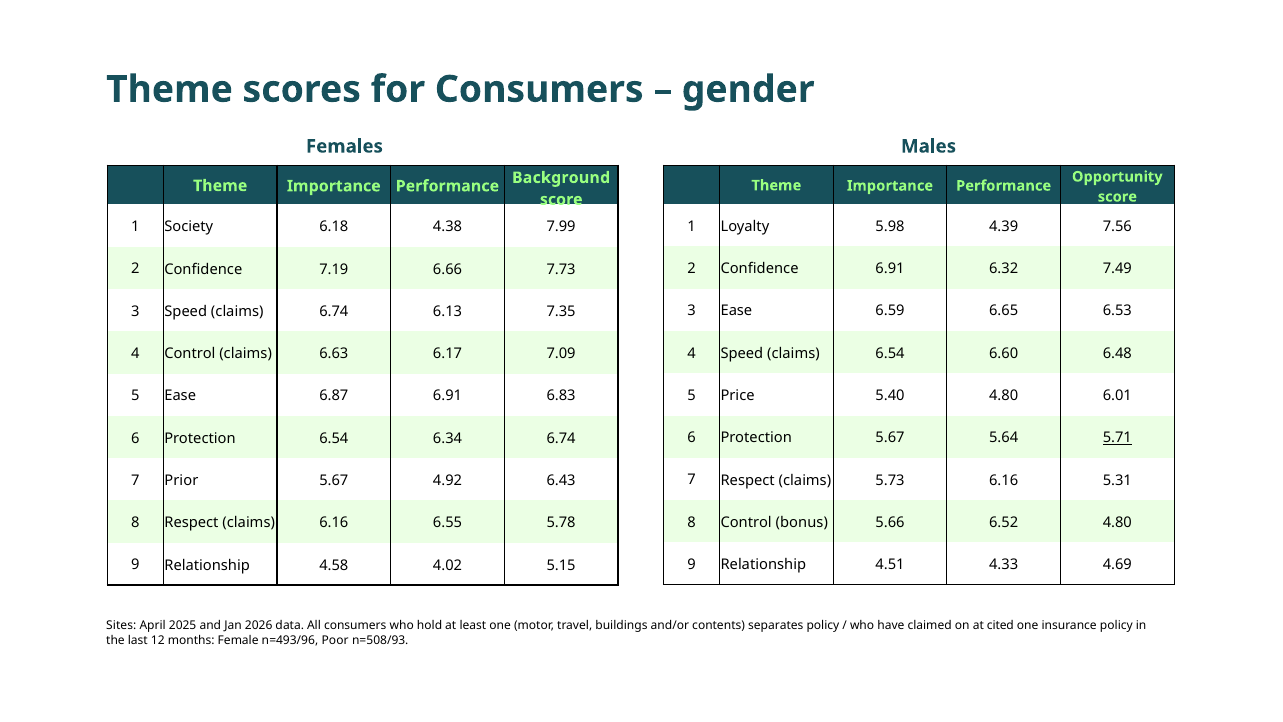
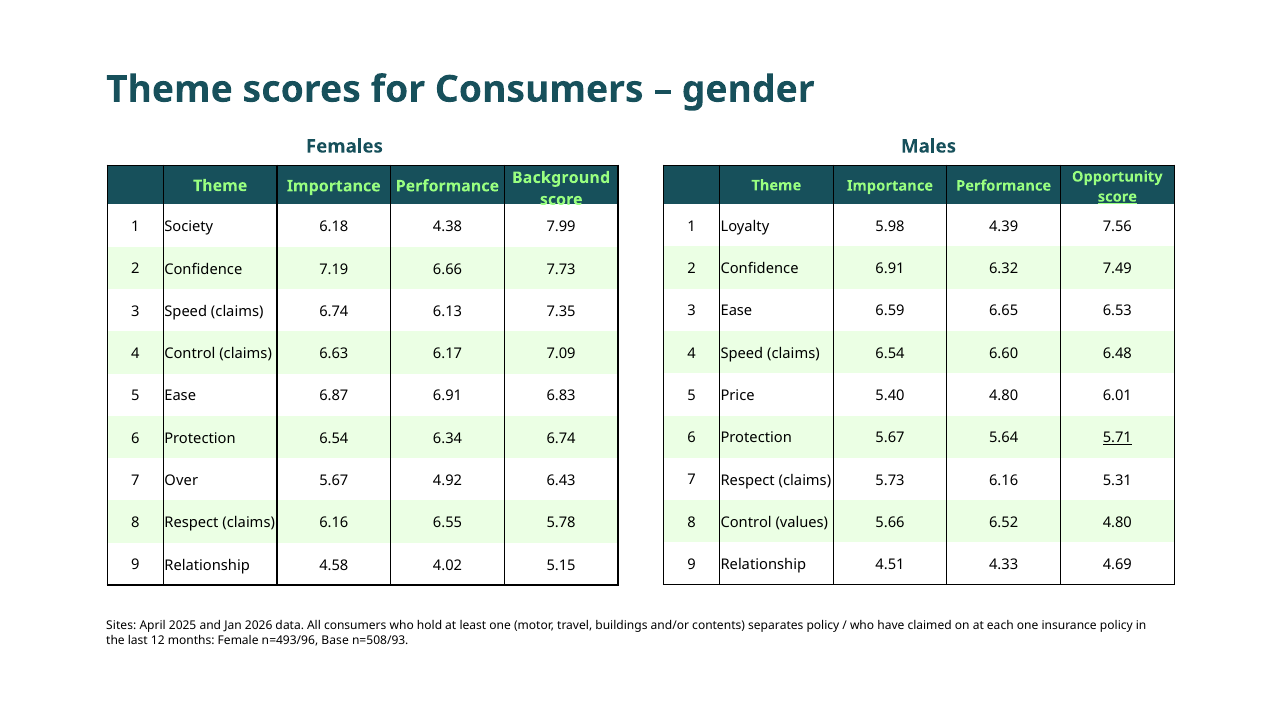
score underline: none -> present (1117, 197)
Prior: Prior -> Over (181, 480)
bonus: bonus -> values (802, 522)
cited: cited -> each (1000, 625)
Poor: Poor -> Base (335, 640)
